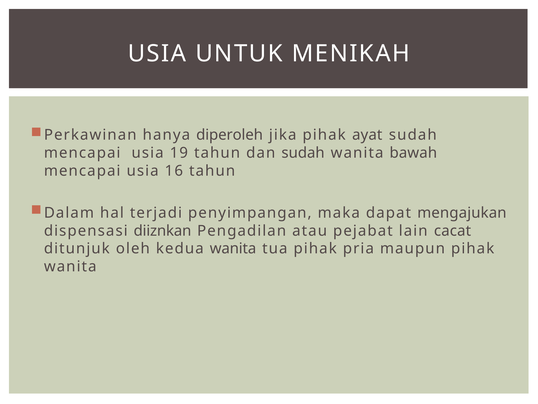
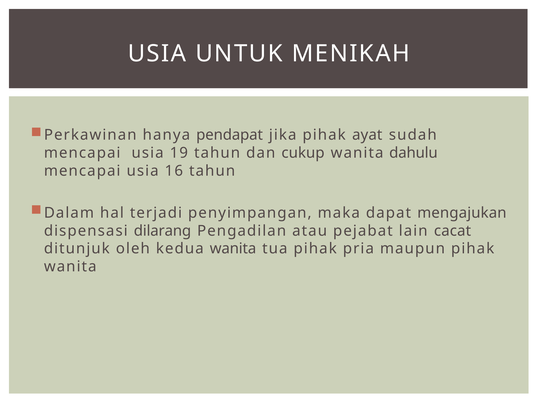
diperoleh: diperoleh -> pendapat (230, 135)
dan sudah: sudah -> cukup (303, 153)
bawah: bawah -> dahulu (413, 153)
diiznkan: diiznkan -> dilarang (162, 230)
